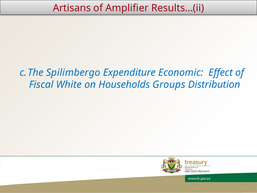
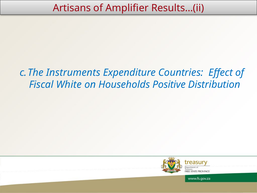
Spilimbergo: Spilimbergo -> Instruments (73, 73)
Economic: Economic -> Countries (181, 73)
Groups: Groups -> Positive (169, 85)
